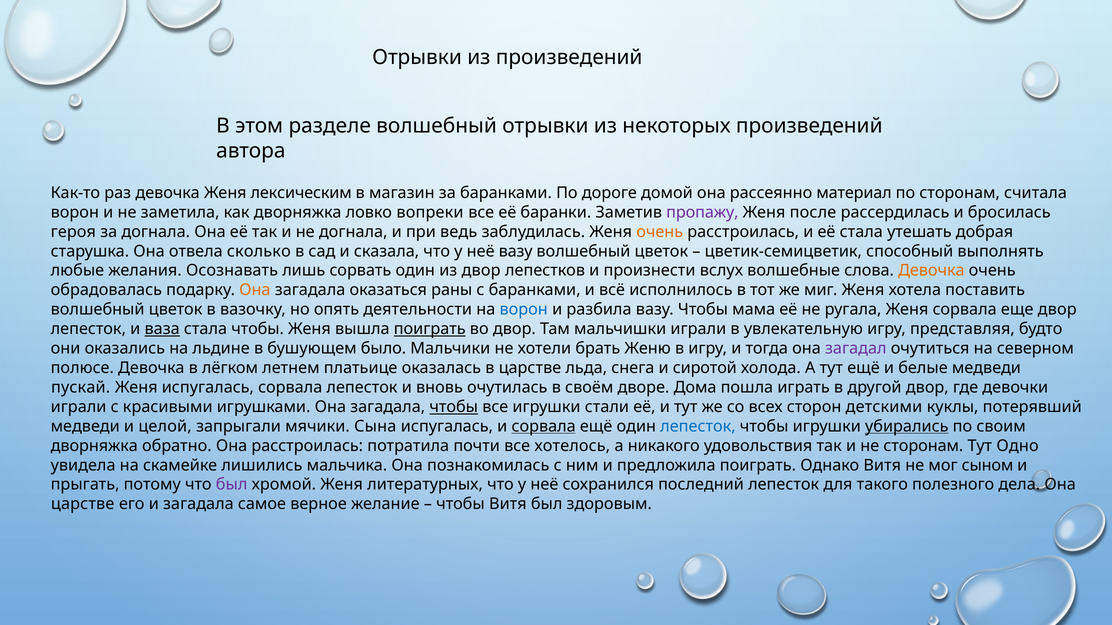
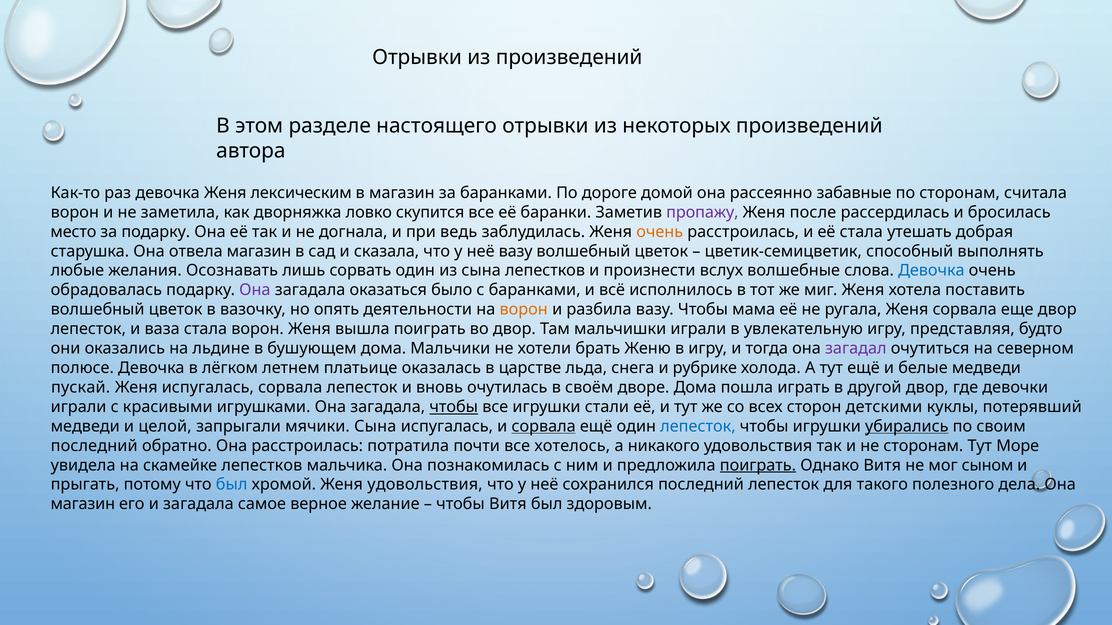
разделе волшебный: волшебный -> настоящего (437, 126)
материал: материал -> забавные (854, 193)
вопреки: вопреки -> скупится (430, 212)
героя: героя -> место (73, 232)
за догнала: догнала -> подарку (156, 232)
отвела сколько: сколько -> магазин (259, 251)
из двор: двор -> сына (481, 271)
Девочка colour: orange -> blue (931, 271)
Она colour: orange -> purple (255, 290)
раны: раны -> было (452, 290)
ворон colour: blue -> orange (524, 310)
ваза underline: present -> none (162, 329)
стала чтобы: чтобы -> ворон (258, 329)
поиграть underline: present -> none (430, 329)
бушующем было: было -> дома (383, 349)
сиротой: сиротой -> рубрике (705, 368)
дворняжка: дворняжка -> последний (94, 446)
Одно: Одно -> Море (1018, 446)
скамейке лишились: лишились -> лепестков (262, 466)
поиграть underline: none -> present (758, 466)
был colour: purple -> blue (232, 485)
Женя литературных: литературных -> удовольствия (425, 485)
царстве: царстве -> магазин (83, 504)
